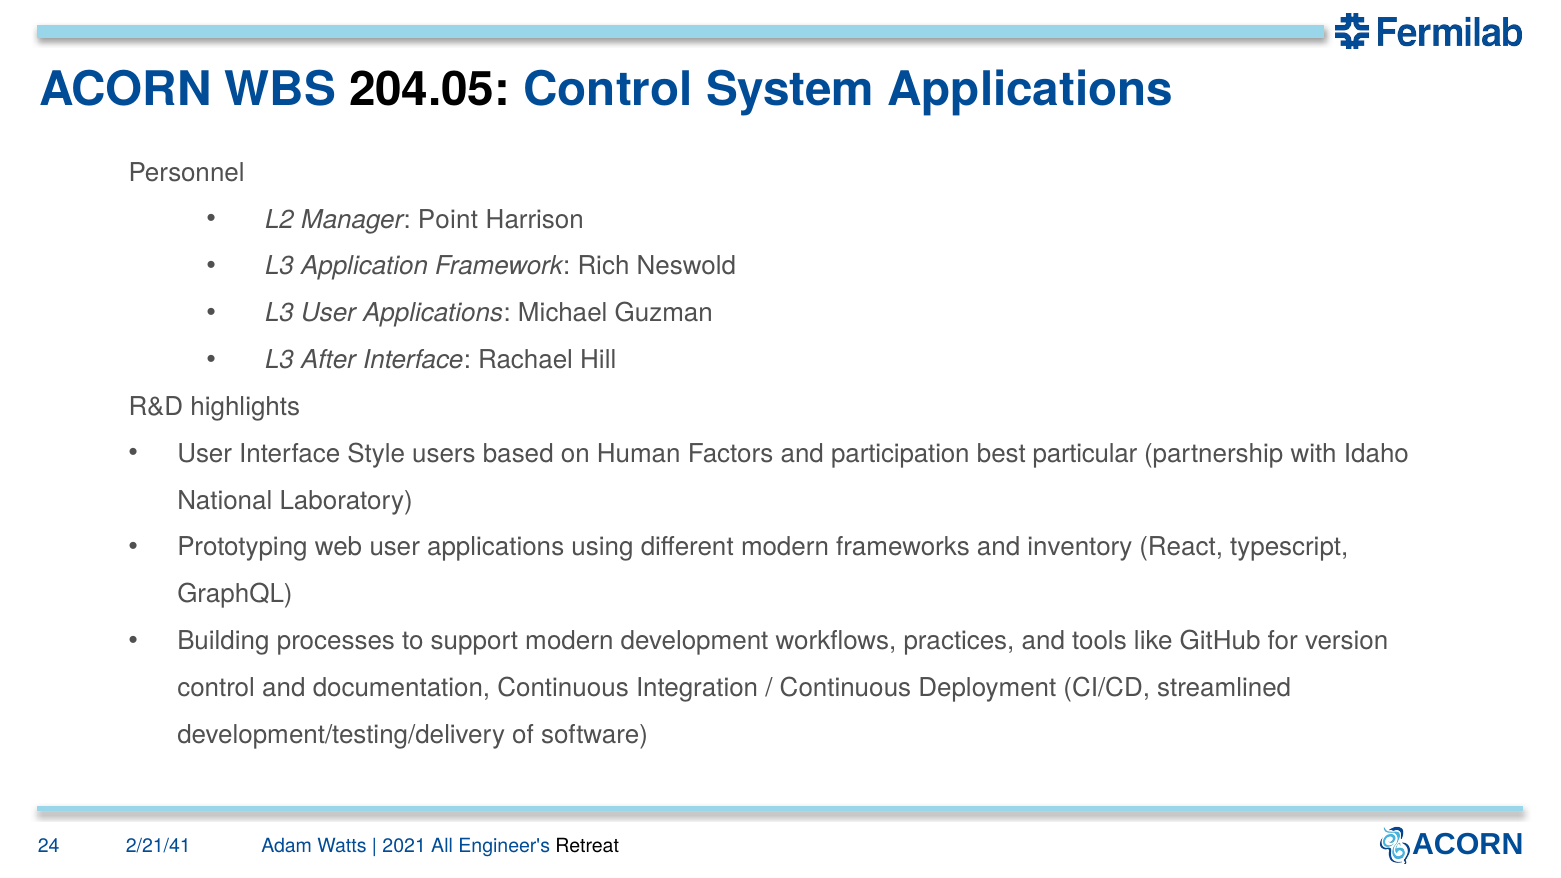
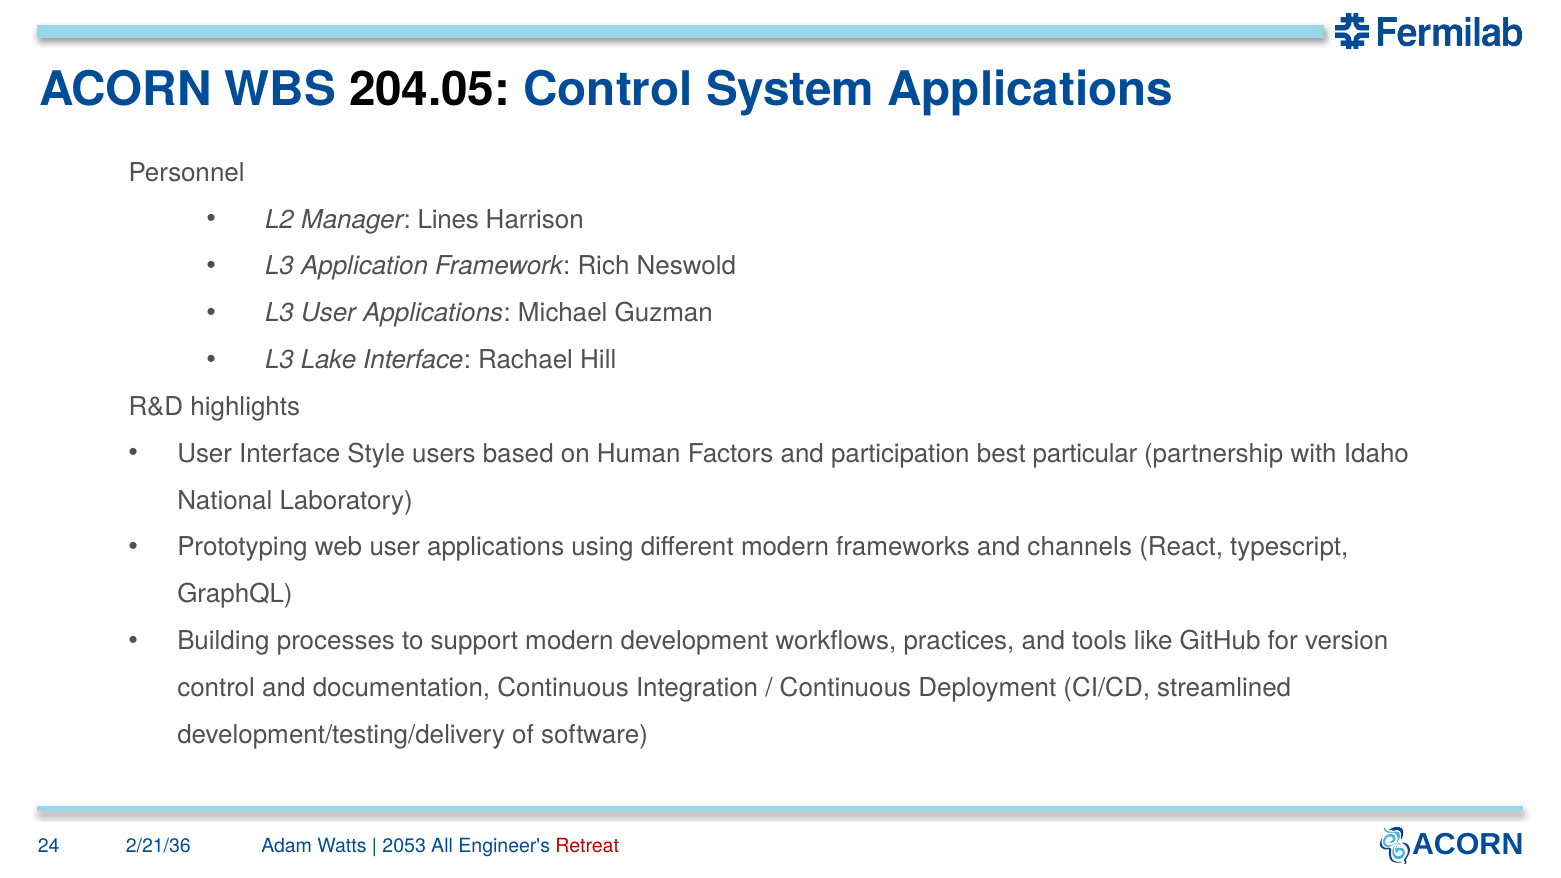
Point: Point -> Lines (448, 220)
After: After -> Lake (329, 360)
inventory: inventory -> channels (1080, 547)
2/21/41: 2/21/41 -> 2/21/36 (158, 846)
2021: 2021 -> 2053 (404, 846)
Retreat colour: black -> red (587, 846)
